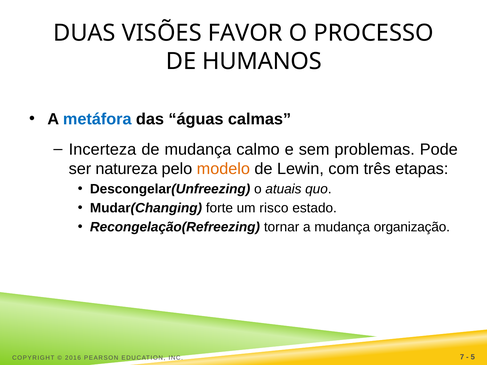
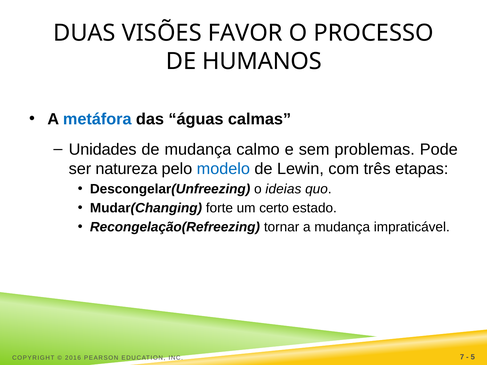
Incerteza: Incerteza -> Unidades (103, 149)
modelo colour: orange -> blue (223, 169)
atuais: atuais -> ideias (283, 189)
risco: risco -> certo (274, 208)
organização: organização -> impraticável (412, 227)
